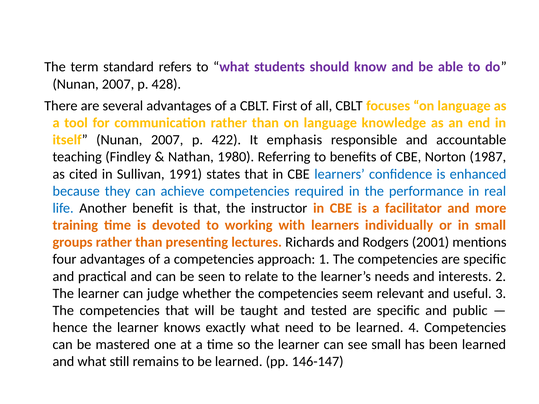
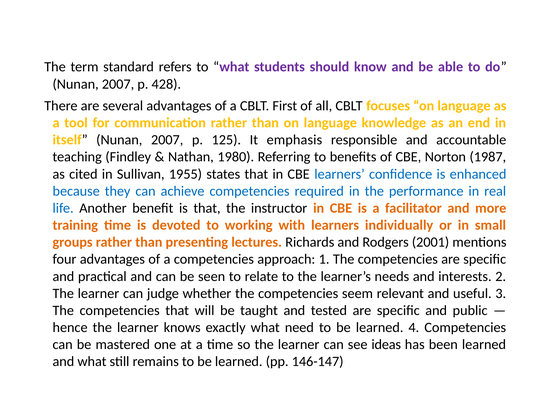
422: 422 -> 125 (226, 140)
1991: 1991 -> 1955 (186, 174)
see small: small -> ideas (386, 345)
